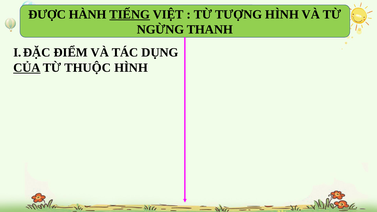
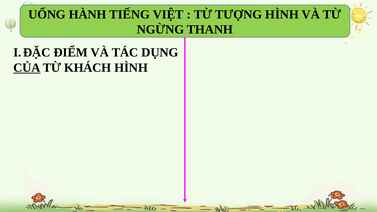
ĐƯỢC: ĐƯỢC -> UỐNG (47, 14)
TIẾNG underline: present -> none (130, 14)
THUỘC: THUỘC -> KHÁCH (88, 68)
